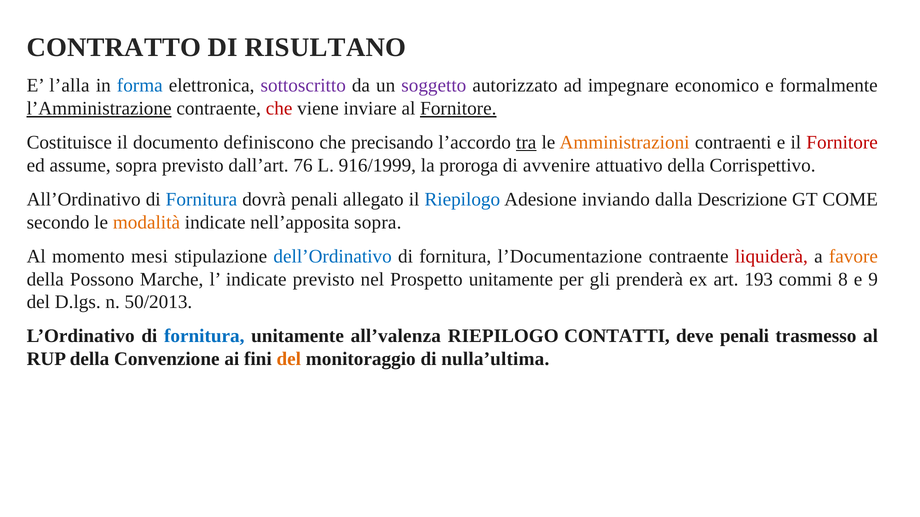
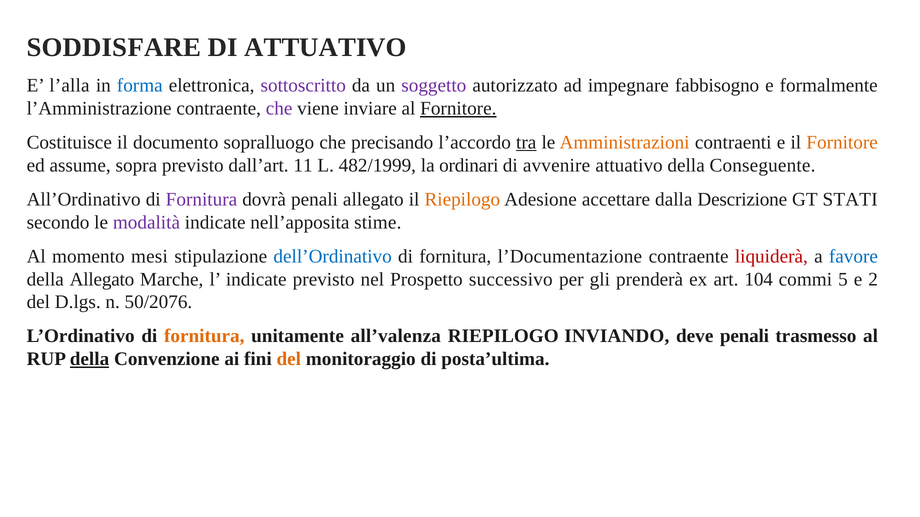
CONTRATTO: CONTRATTO -> SODDISFARE (114, 48)
DI RISULTANO: RISULTANO -> ATTUATIVO (326, 48)
economico: economico -> fabbisogno (717, 86)
l’Amministrazione underline: present -> none (99, 109)
che colour: red -> purple (279, 109)
definiscono: definiscono -> sopralluogo (269, 143)
Fornitore colour: red -> orange (842, 143)
76: 76 -> 11 (303, 166)
916/1999: 916/1999 -> 482/1999 (377, 166)
proroga: proroga -> ordinari (469, 166)
Corrispettivo: Corrispettivo -> Conseguente (762, 166)
Fornitura colour: blue -> purple (201, 199)
Riepilogo colour: blue -> orange (462, 199)
inviando: inviando -> accettare (616, 199)
COME: COME -> STATI (850, 199)
modalità colour: orange -> purple (146, 222)
nell’apposita sopra: sopra -> stime (378, 222)
favore colour: orange -> blue (853, 256)
della Possono: Possono -> Allegato (102, 279)
Prospetto unitamente: unitamente -> successivo (511, 279)
193: 193 -> 104 (759, 279)
8: 8 -> 5 (843, 279)
9: 9 -> 2 (873, 279)
50/2013: 50/2013 -> 50/2076 (158, 302)
fornitura colour: blue -> orange (204, 336)
CONTATTI: CONTATTI -> INVIANDO (617, 336)
della underline: none -> present (90, 359)
nulla’ultima: nulla’ultima -> posta’ultima (495, 359)
